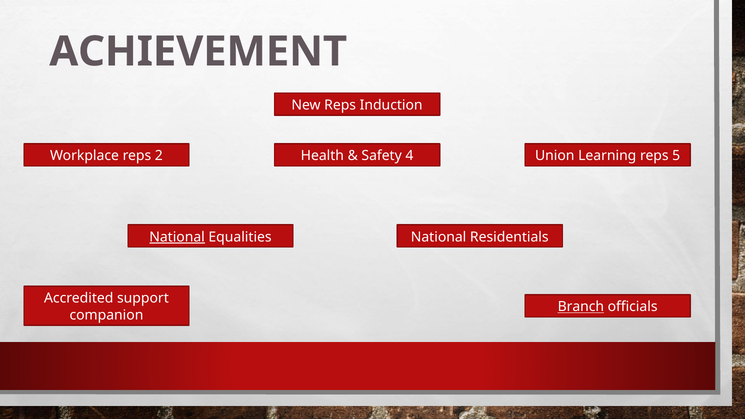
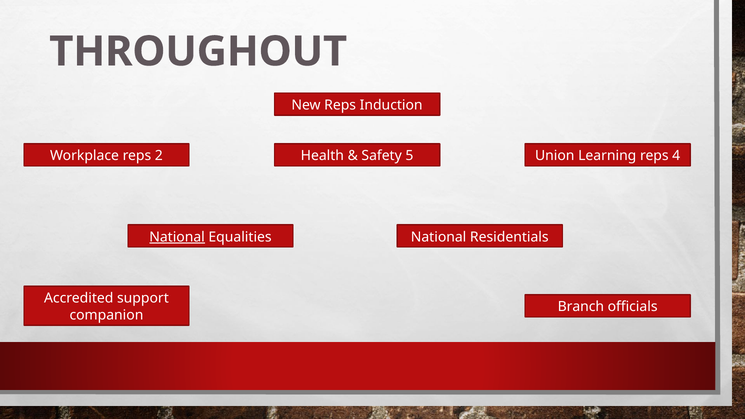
ACHIEVEMENT: ACHIEVEMENT -> THROUGHOUT (198, 52)
4: 4 -> 5 (409, 156)
5: 5 -> 4 (676, 156)
Branch underline: present -> none (581, 307)
